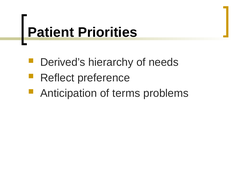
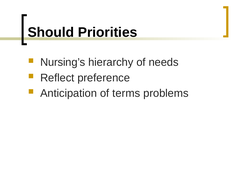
Patient: Patient -> Should (51, 32)
Derived’s: Derived’s -> Nursing’s (63, 62)
